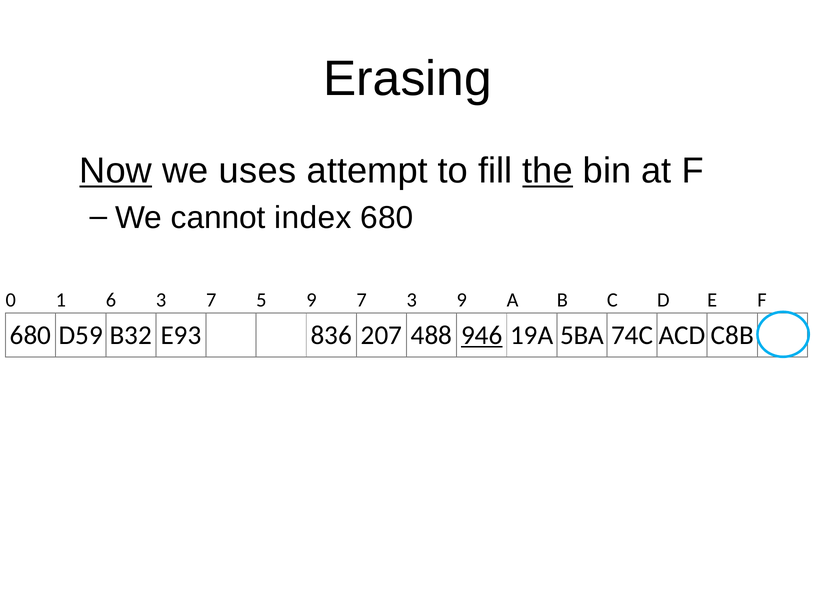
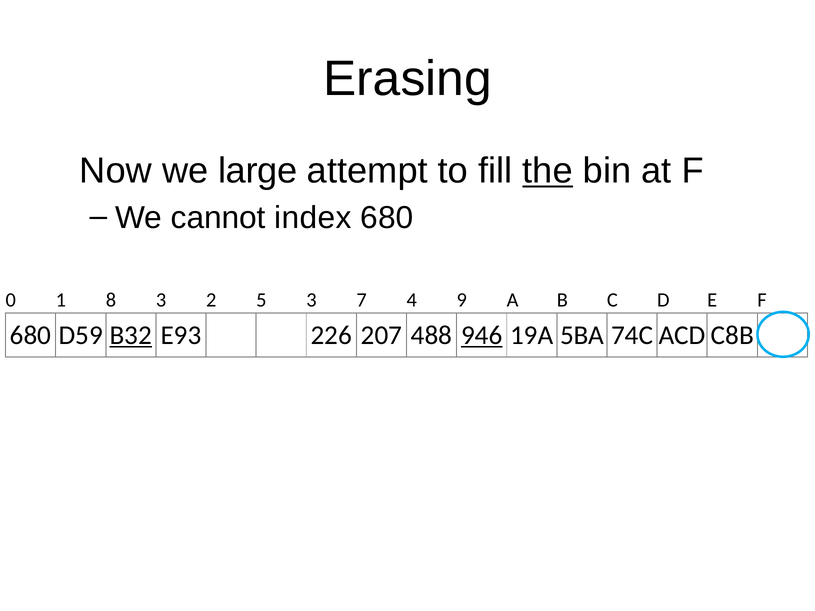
Now underline: present -> none (116, 171)
uses: uses -> large (258, 171)
6: 6 -> 8 (111, 300)
3 7: 7 -> 2 (211, 300)
5 9: 9 -> 3 (311, 300)
7 3: 3 -> 4 (412, 300)
B32 underline: none -> present (131, 335)
836: 836 -> 226 (331, 335)
